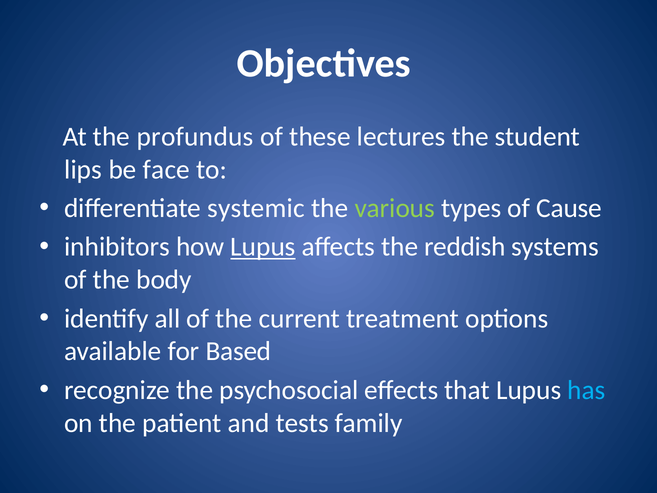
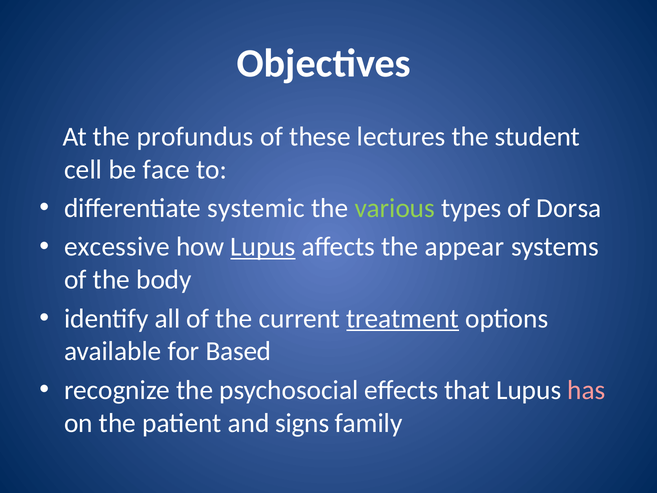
lips: lips -> cell (83, 169)
Cause: Cause -> Dorsa (569, 208)
inhibitors: inhibitors -> excessive (117, 247)
reddish: reddish -> appear (465, 247)
treatment underline: none -> present (403, 318)
has colour: light blue -> pink (587, 390)
tests: tests -> signs (302, 423)
